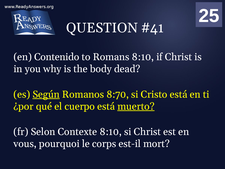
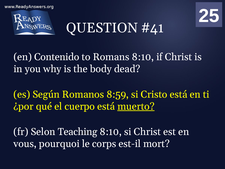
Según underline: present -> none (46, 94)
8:70: 8:70 -> 8:59 (118, 94)
Contexte: Contexte -> Teaching (77, 132)
